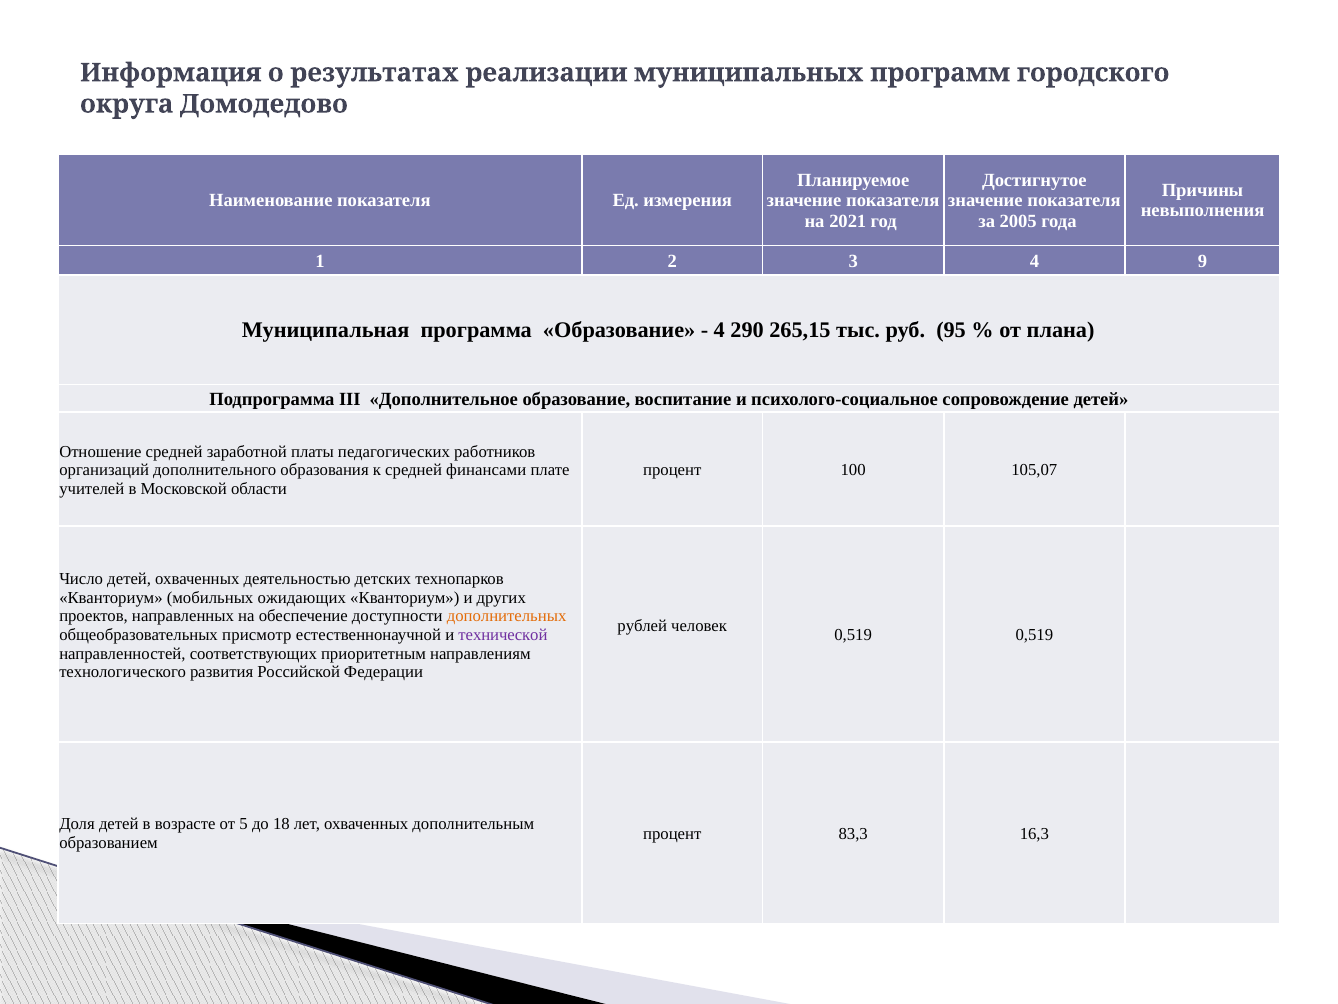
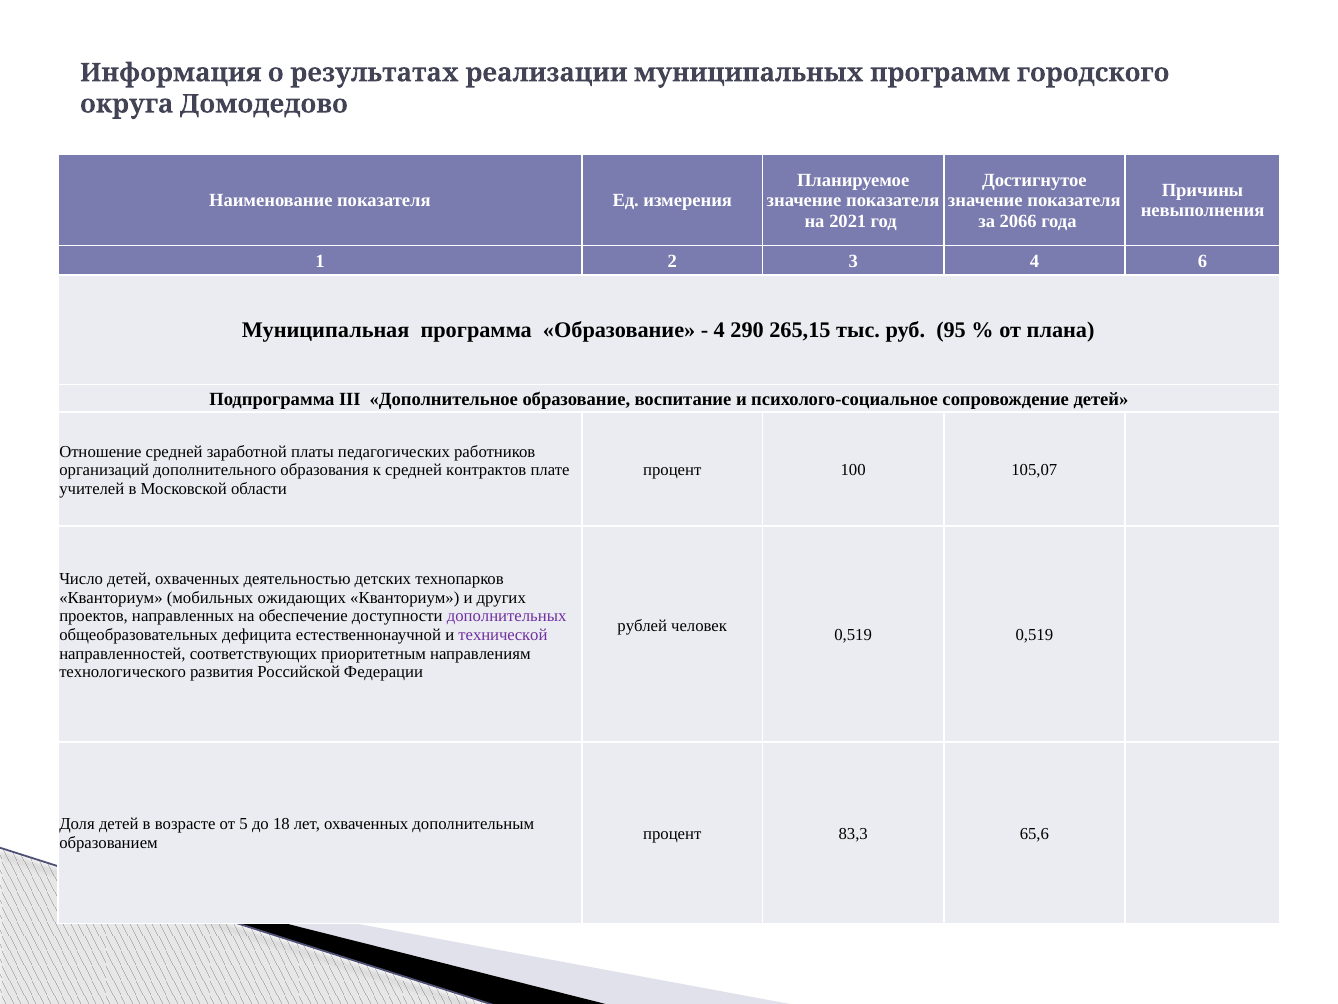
2005: 2005 -> 2066 (1018, 221)
9: 9 -> 6 (1203, 261)
финансами: финансами -> контрактов (486, 470)
дополнительных colour: orange -> purple (507, 616)
присмотр: присмотр -> дефицита (257, 635)
16,3: 16,3 -> 65,6 (1034, 833)
